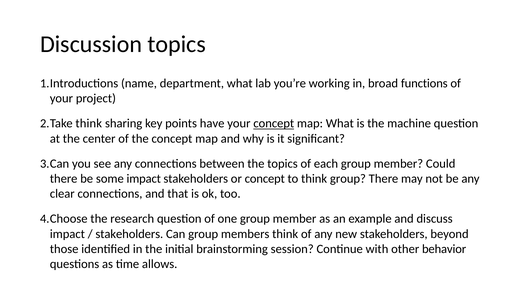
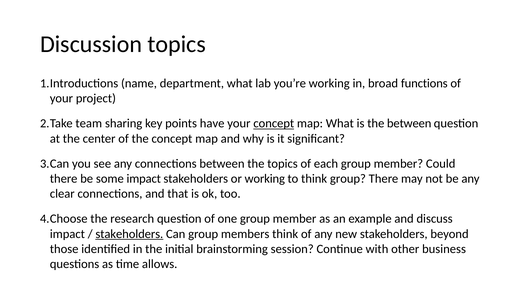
think: think -> team (89, 123)
the machine: machine -> between (409, 123)
or concept: concept -> working (265, 178)
stakeholders underline: none -> present (129, 233)
behavior: behavior -> business (444, 248)
